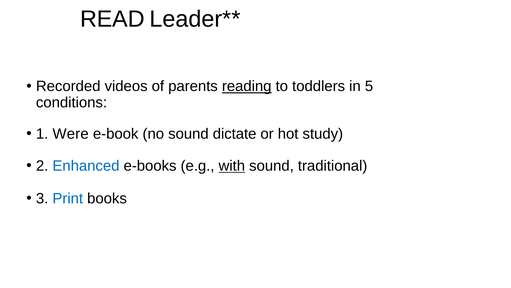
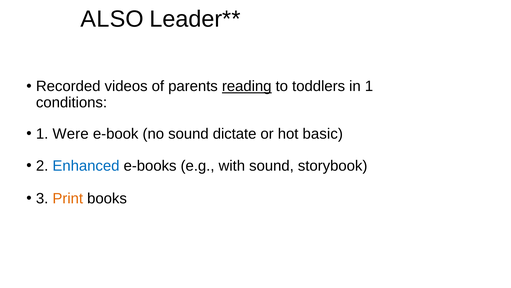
READ: READ -> ALSO (112, 19)
in 5: 5 -> 1 (369, 86)
study: study -> basic (323, 134)
with underline: present -> none (232, 166)
traditional: traditional -> storybook (333, 166)
Print colour: blue -> orange (68, 198)
